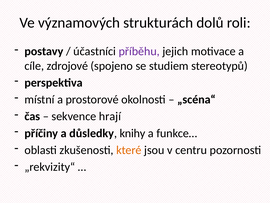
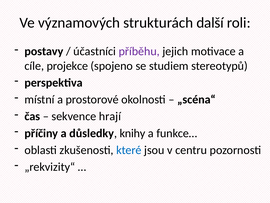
dolů: dolů -> další (210, 23)
zdrojové: zdrojové -> projekce (67, 66)
které colour: orange -> blue (129, 150)
